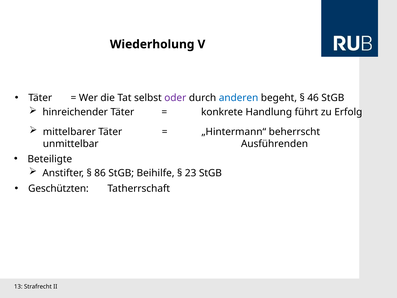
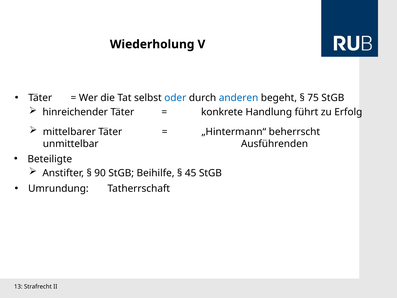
oder colour: purple -> blue (175, 98)
46: 46 -> 75 (313, 98)
86: 86 -> 90 (100, 173)
23: 23 -> 45 (191, 173)
Geschützten: Geschützten -> Umrundung (58, 188)
